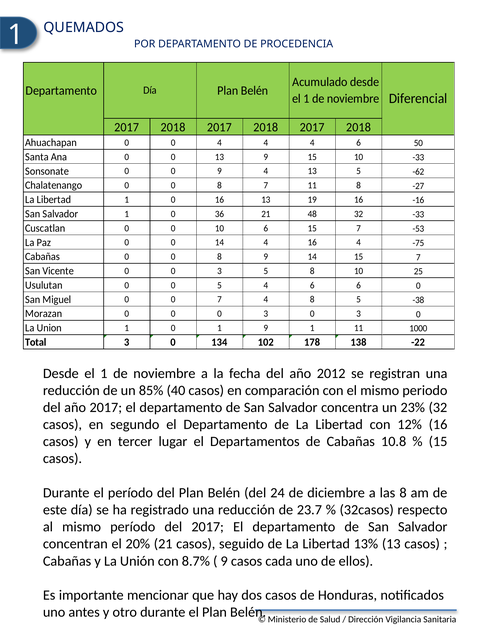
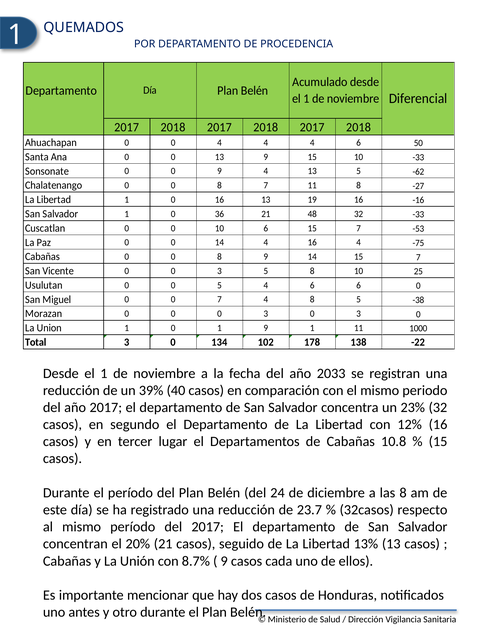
2012: 2012 -> 2033 (331, 373)
85%: 85% -> 39% (151, 390)
